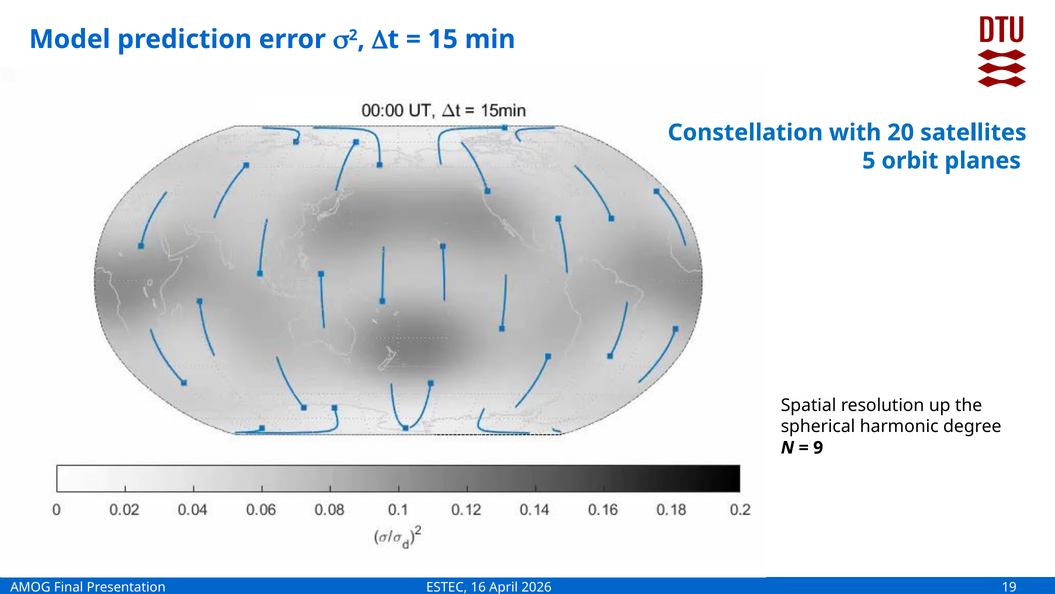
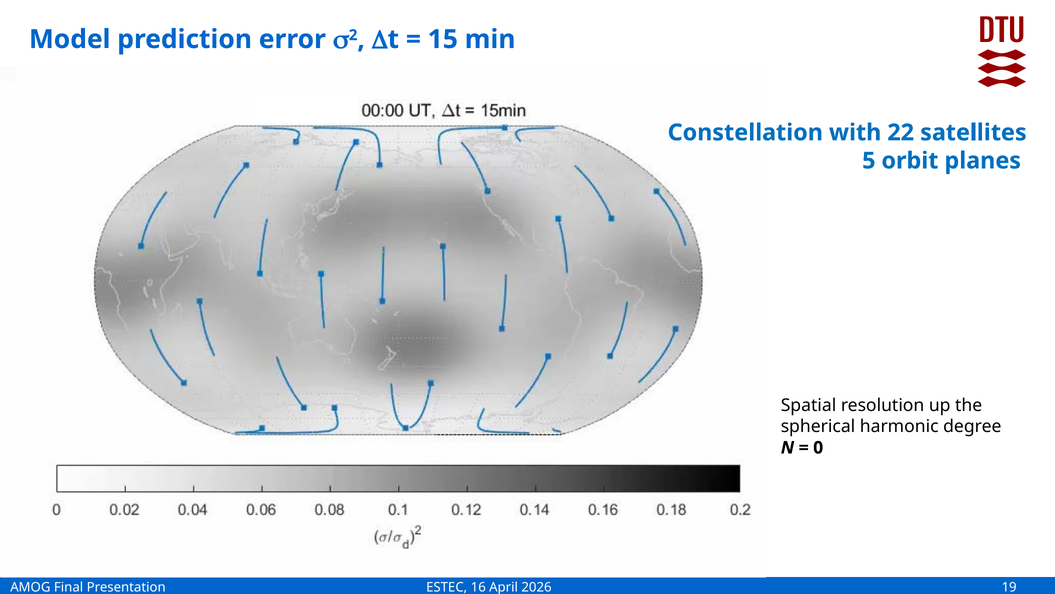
20: 20 -> 22 (901, 132)
9: 9 -> 0 (818, 447)
